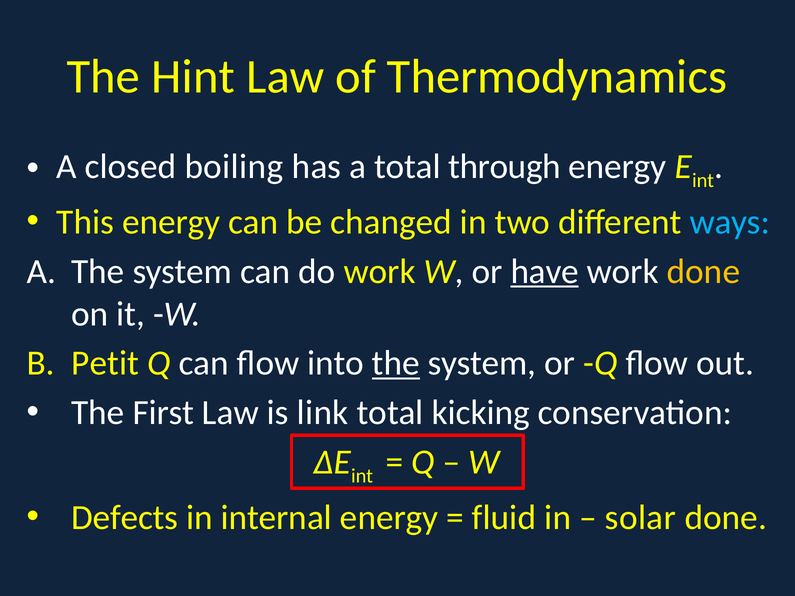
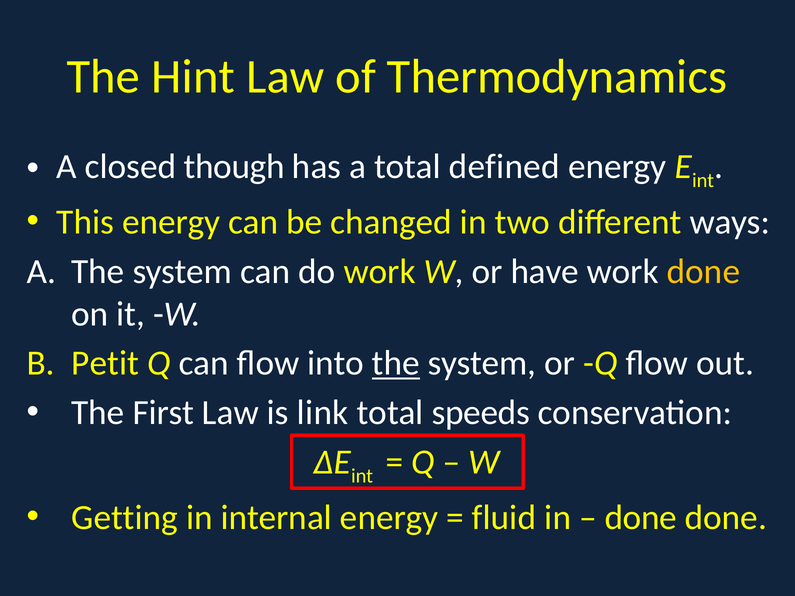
boiling: boiling -> though (234, 167)
through: through -> defined (504, 167)
ways colour: light blue -> white (730, 222)
have underline: present -> none (545, 272)
kicking: kicking -> speeds (481, 413)
Defects: Defects -> Getting (125, 518)
solar: solar -> done (641, 518)
